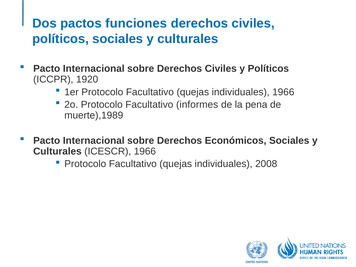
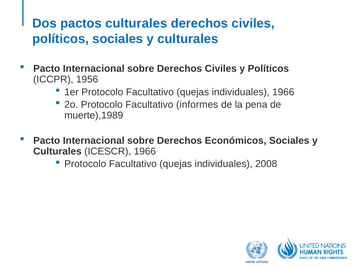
pactos funciones: funciones -> culturales (136, 23)
1920: 1920 -> 1956 (87, 79)
